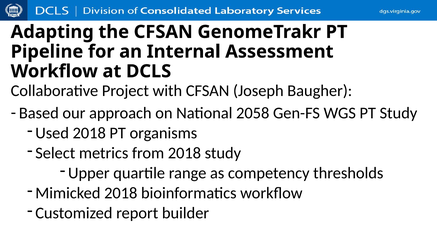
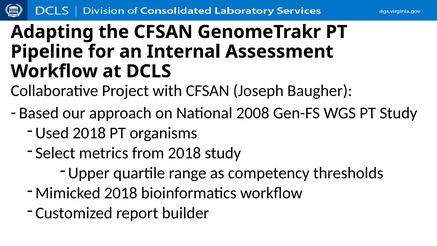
2058: 2058 -> 2008 (253, 113)
